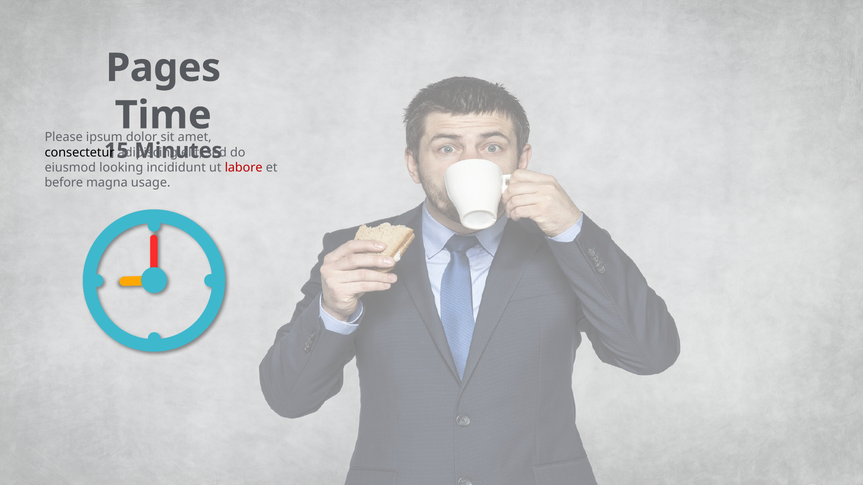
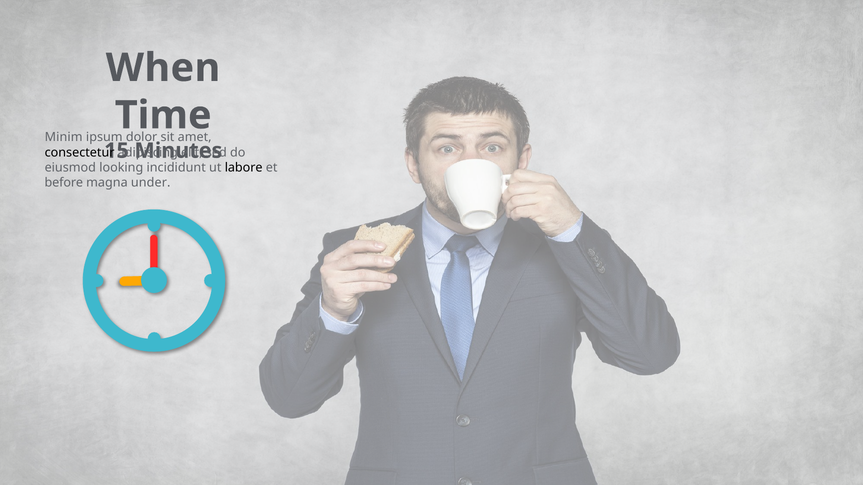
Pages: Pages -> When (163, 68)
Please: Please -> Minim (64, 137)
labore colour: red -> black (244, 168)
usage: usage -> under (151, 183)
